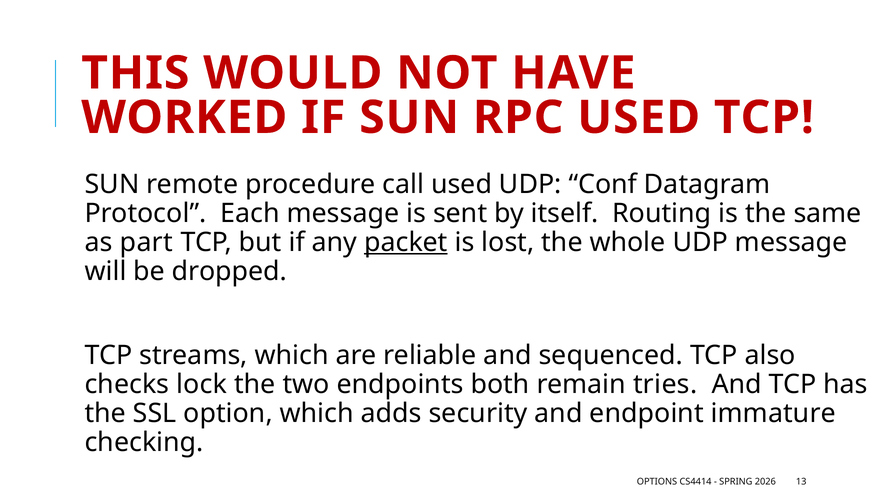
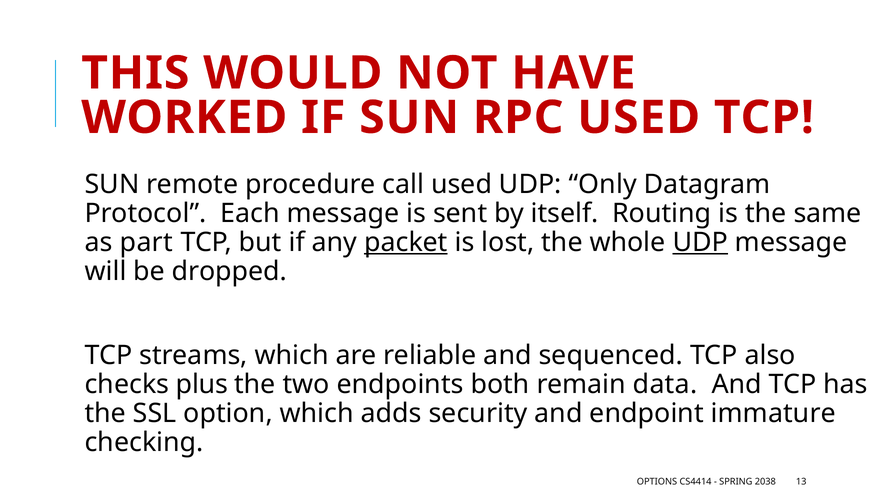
Conf: Conf -> Only (603, 184)
UDP underline: none -> present (700, 242)
lock: lock -> plus (202, 384)
tries: tries -> data (665, 384)
2026: 2026 -> 2038 (765, 481)
